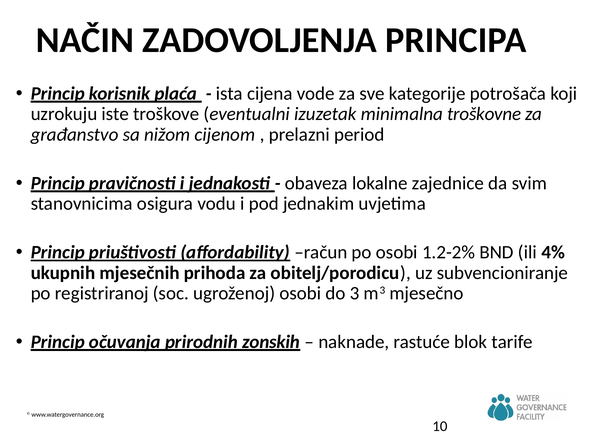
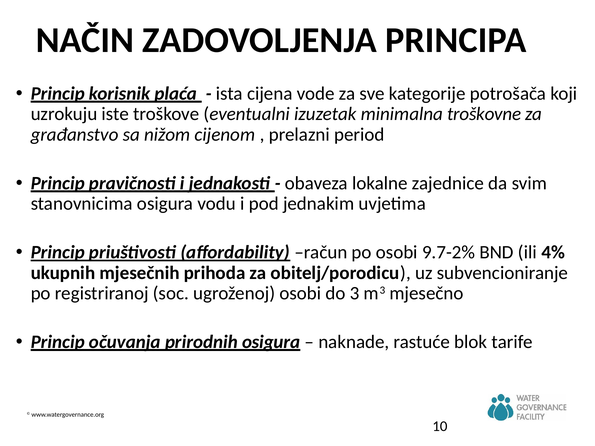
1.2-2%: 1.2-2% -> 9.7-2% (449, 252)
prirodnih zonskih: zonskih -> osigura (271, 342)
